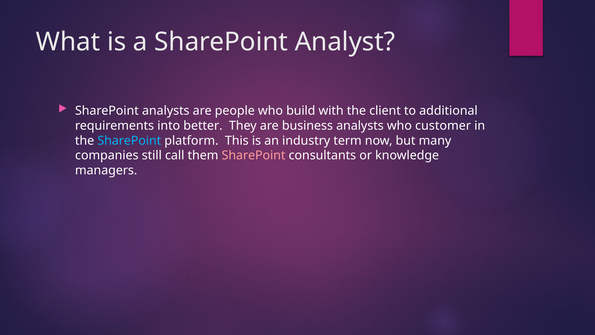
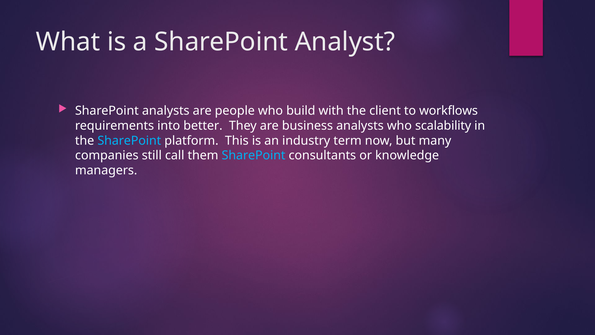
additional: additional -> workflows (449, 111)
customer: customer -> scalability (443, 126)
SharePoint colour: pink -> light blue (254, 155)
